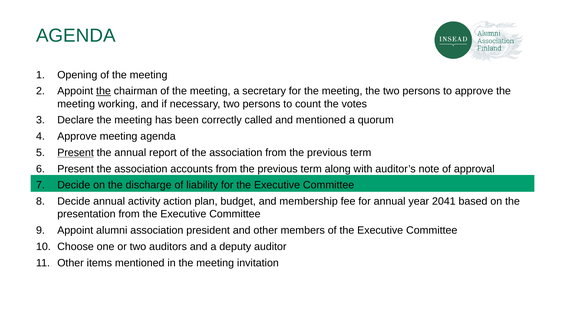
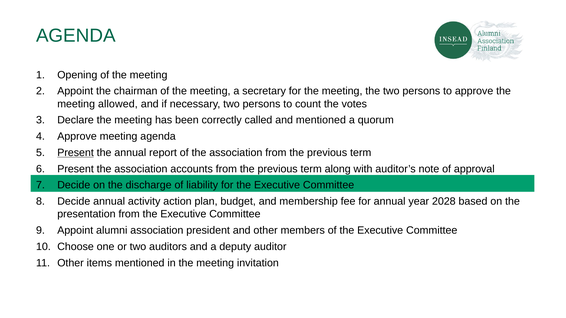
the underline: present -> none (104, 91)
working: working -> allowed (118, 104)
2041: 2041 -> 2028 (444, 202)
